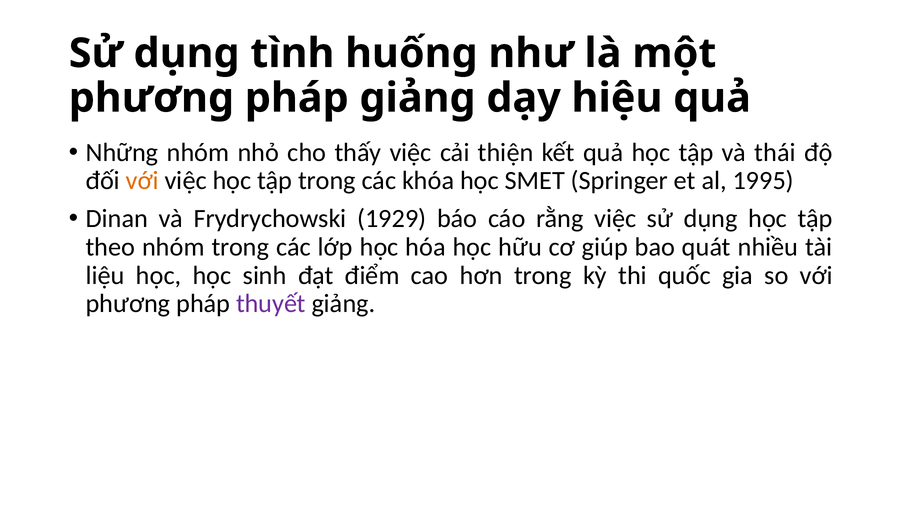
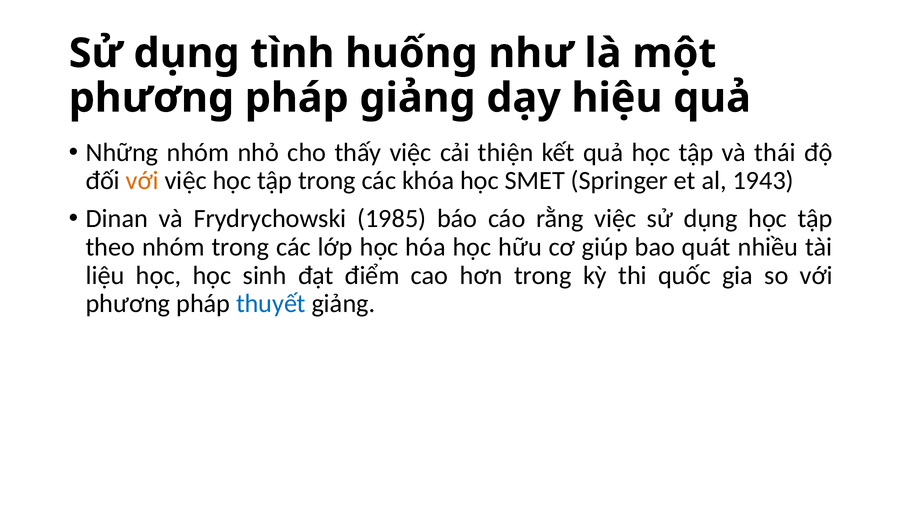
1995: 1995 -> 1943 (763, 181)
1929: 1929 -> 1985 (392, 219)
thuyết colour: purple -> blue (271, 304)
